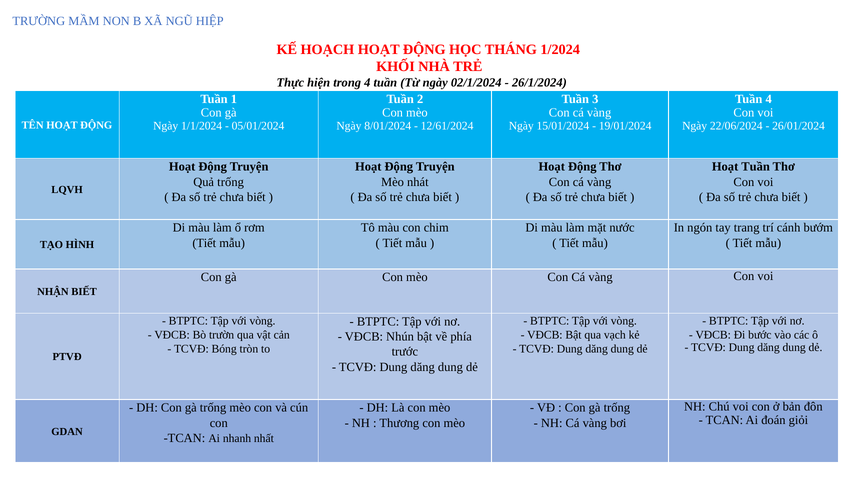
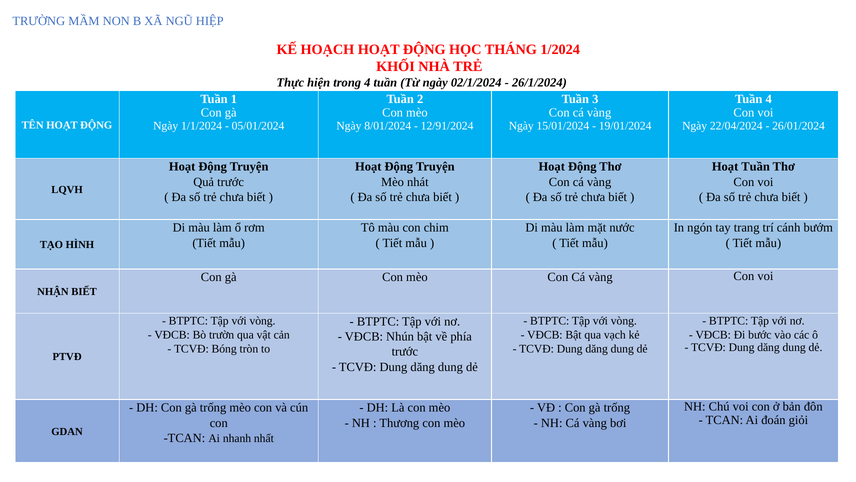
12/61/2024: 12/61/2024 -> 12/91/2024 (447, 126)
22/06/2024: 22/06/2024 -> 22/04/2024 (736, 126)
Quả trống: trống -> trước (231, 182)
